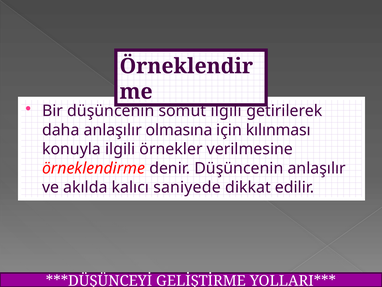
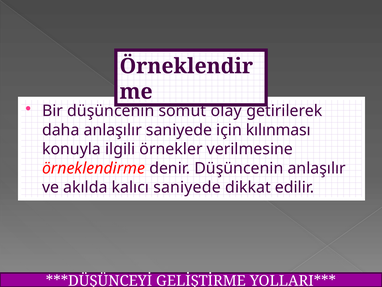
somut ilgili: ilgili -> olay (226, 111)
anlaşılır olmasına: olmasına -> saniyede (179, 130)
